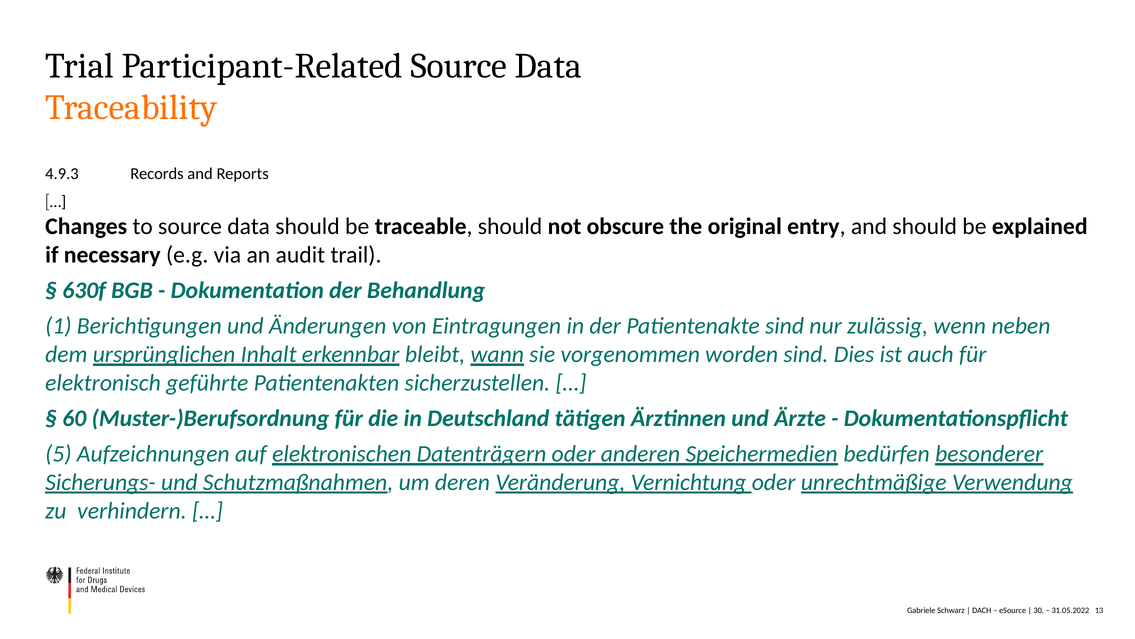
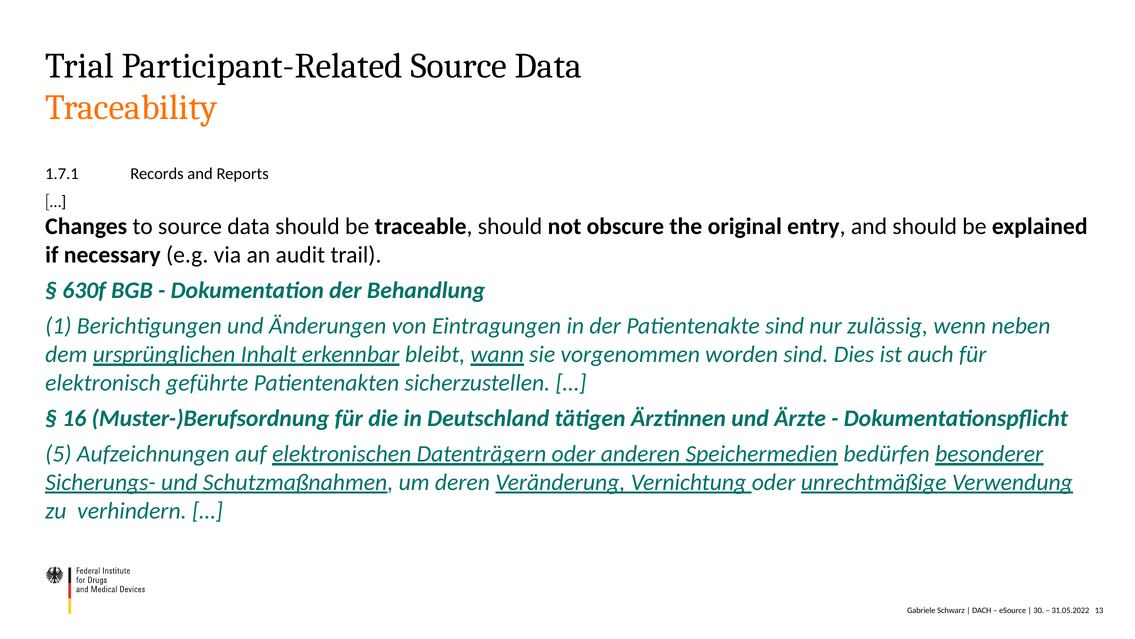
4.9.3: 4.9.3 -> 1.7.1 (62, 173)
60: 60 -> 16 (74, 418)
